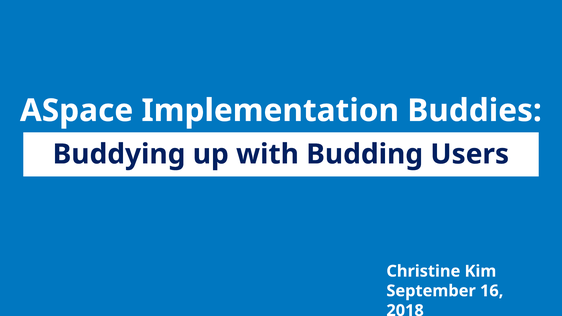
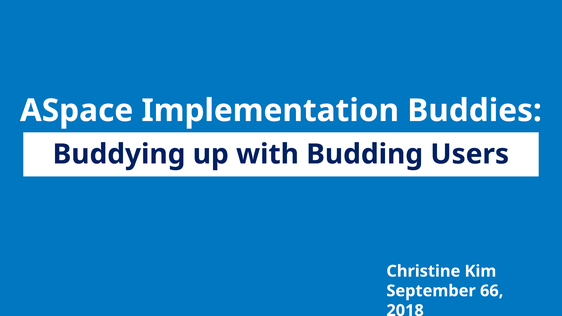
16: 16 -> 66 (492, 291)
